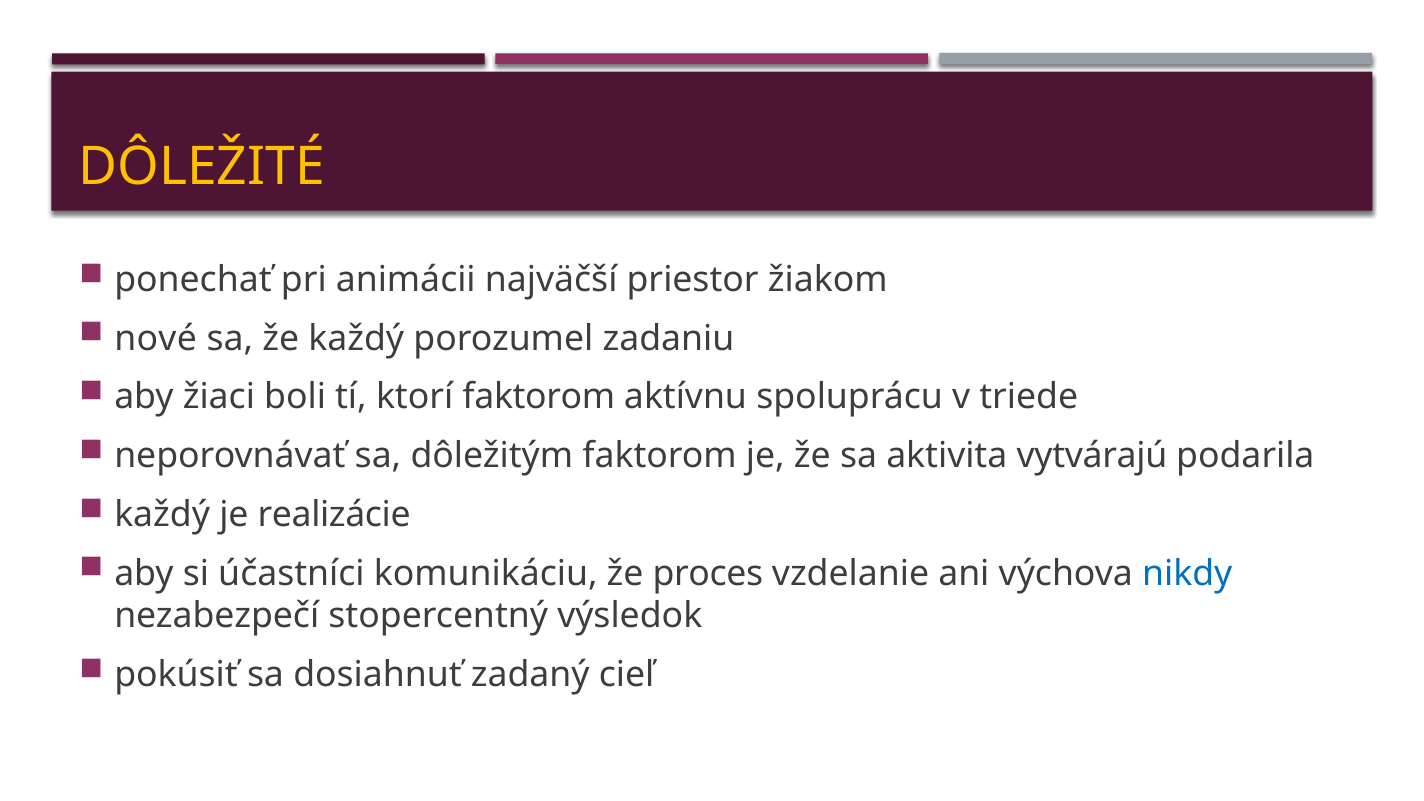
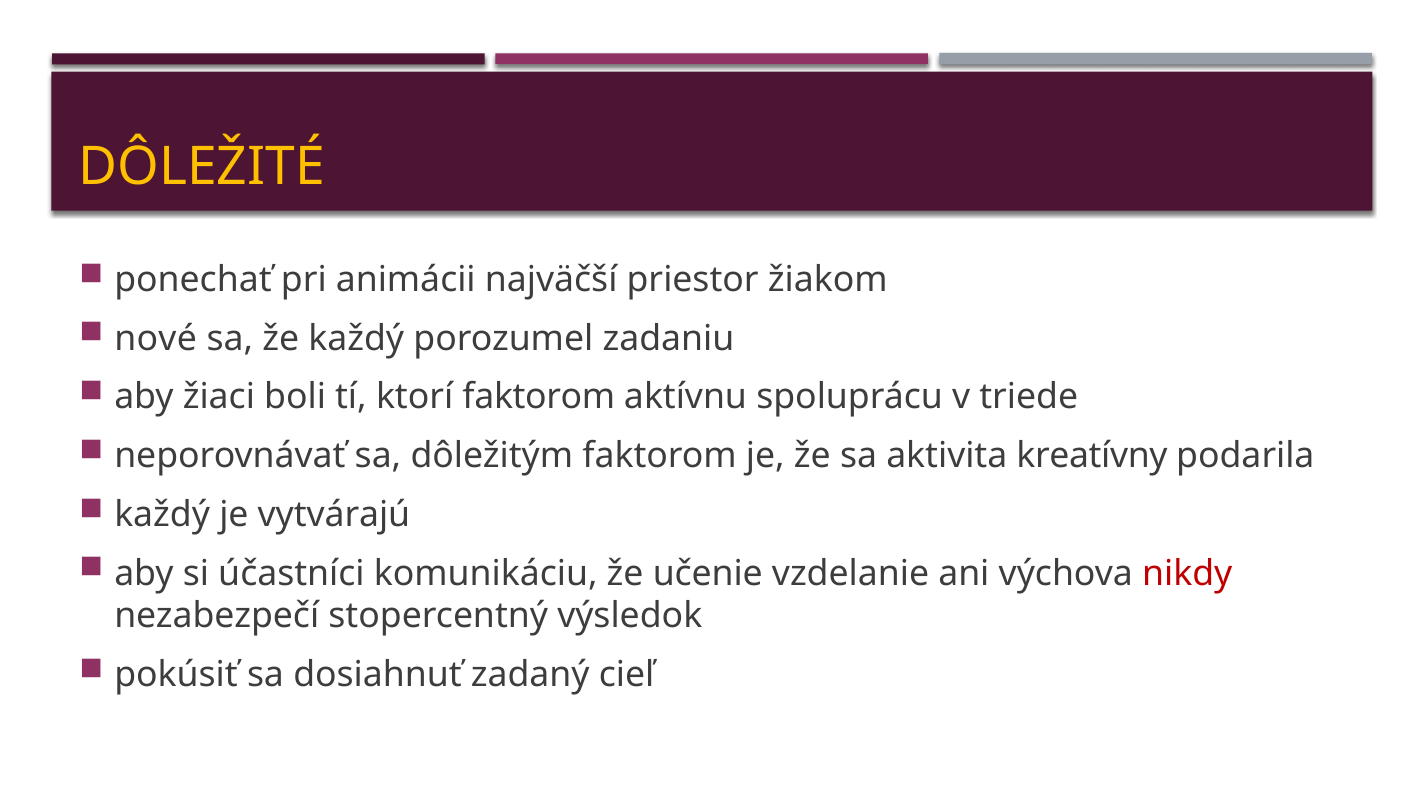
vytvárajú: vytvárajú -> kreatívny (1092, 456)
realizácie: realizácie -> vytvárajú (334, 515)
proces: proces -> učenie (708, 573)
nikdy colour: blue -> red (1187, 573)
